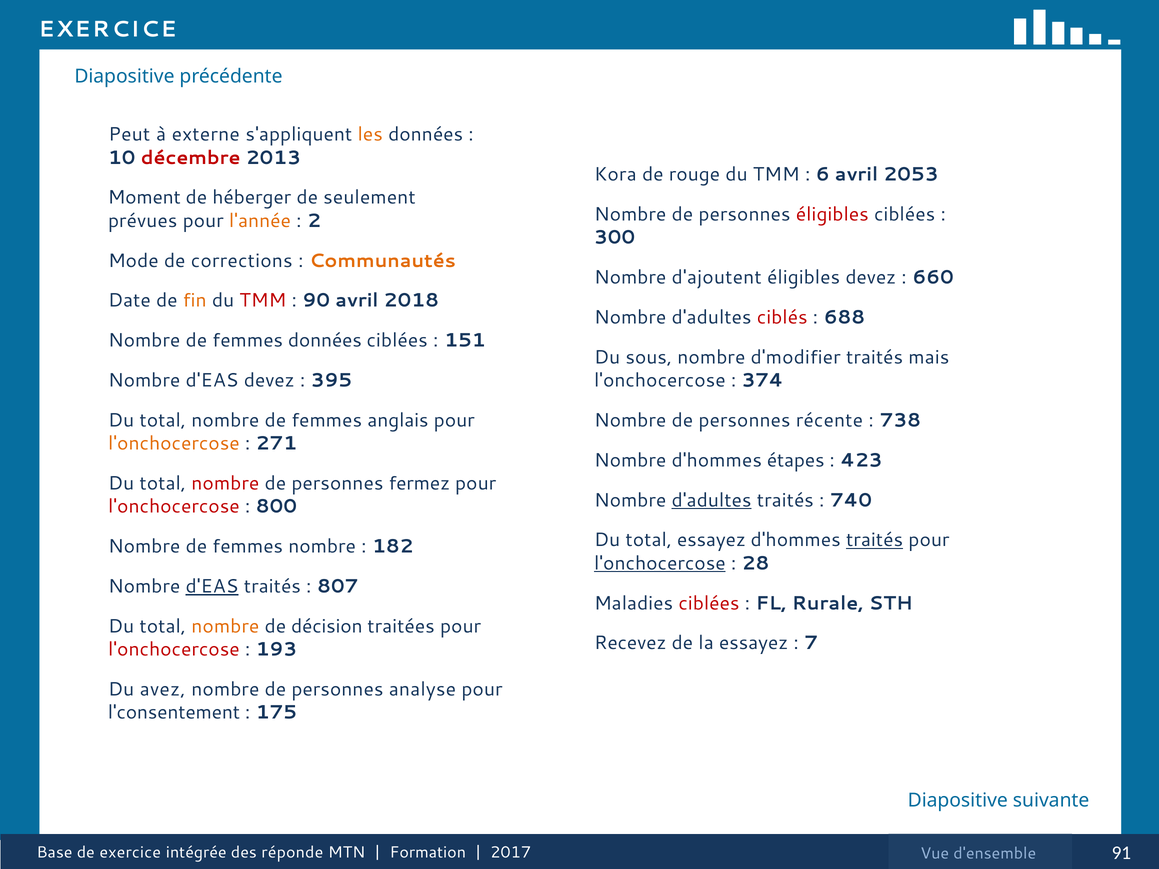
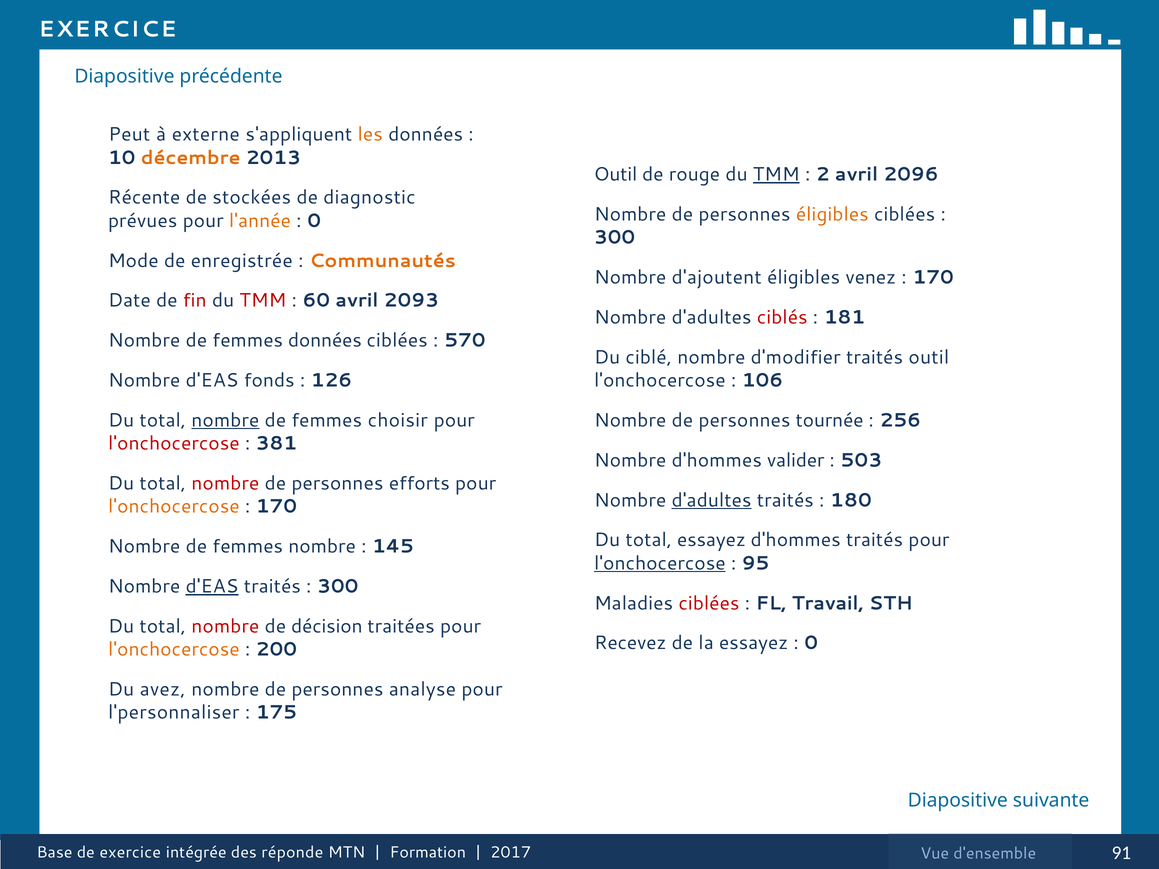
décembre colour: red -> orange (191, 158)
Kora: Kora -> Outil (616, 174)
TMM underline: none -> present (776, 174)
6: 6 -> 2 (823, 174)
2053: 2053 -> 2096 (911, 174)
Moment: Moment -> Récente (144, 198)
héberger: héberger -> stockées (252, 198)
seulement: seulement -> diagnostic (369, 198)
éligibles colour: red -> orange (832, 214)
2: 2 -> 0 (314, 221)
corrections: corrections -> enregistrée (242, 261)
éligibles devez: devez -> venez (871, 277)
660: 660 -> 170 (933, 277)
fin colour: orange -> red (195, 301)
90: 90 -> 60 (316, 301)
2018: 2018 -> 2093 (411, 301)
688: 688 -> 181 (845, 317)
151: 151 -> 570 (465, 341)
sous: sous -> ciblé (649, 357)
traités mais: mais -> outil (929, 357)
d'EAS devez: devez -> fonds (269, 381)
395: 395 -> 126 (331, 381)
374: 374 -> 106 (762, 381)
nombre underline: none -> present (225, 420)
anglais: anglais -> choisir (398, 420)
récente: récente -> tournée (830, 420)
738: 738 -> 256 (900, 420)
l'onchocercose colour: orange -> red (174, 444)
271: 271 -> 381 (276, 444)
étapes: étapes -> valider (796, 460)
423: 423 -> 503 (861, 460)
fermez: fermez -> efforts (419, 484)
740: 740 -> 180 (851, 500)
l'onchocercose colour: red -> orange (174, 507)
800: 800 -> 170 (276, 507)
traités underline: present -> none (875, 540)
182: 182 -> 145 (393, 547)
28: 28 -> 95 (756, 563)
807: 807 -> 300 (338, 587)
Rurale: Rurale -> Travail (828, 603)
nombre colour: orange -> red (225, 627)
7: 7 -> 0 (811, 643)
l'onchocercose colour: red -> orange (174, 650)
193: 193 -> 200 (276, 650)
l'consentement: l'consentement -> l'personnaliser (174, 713)
